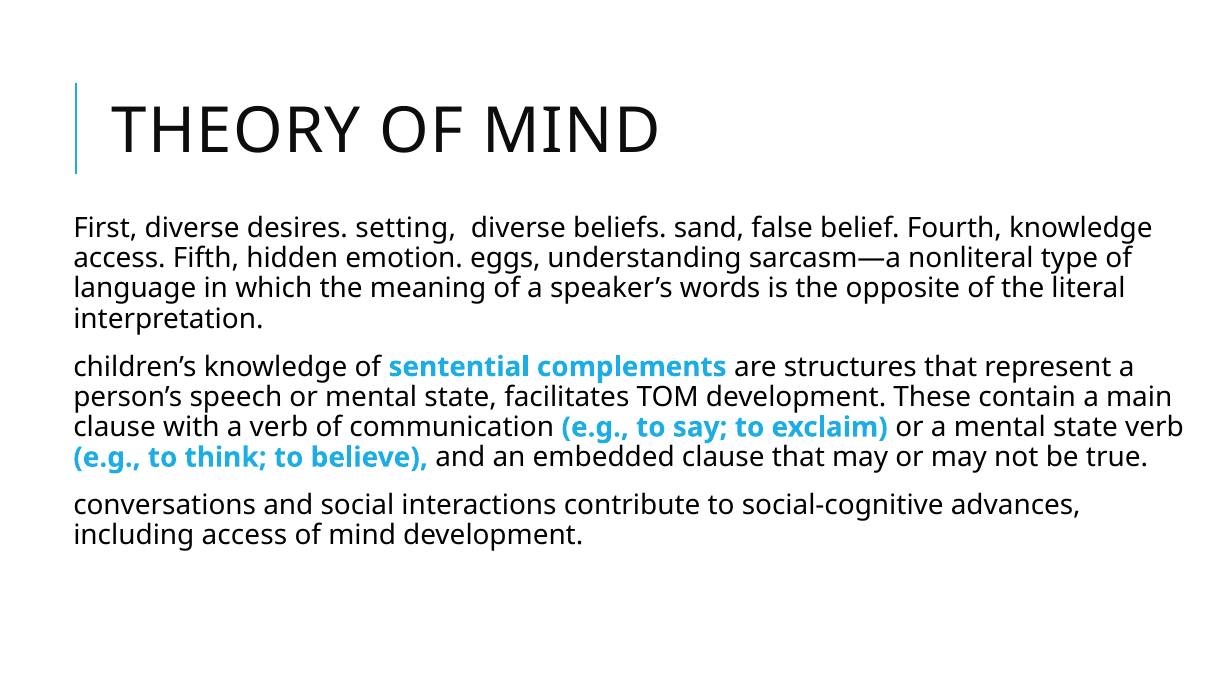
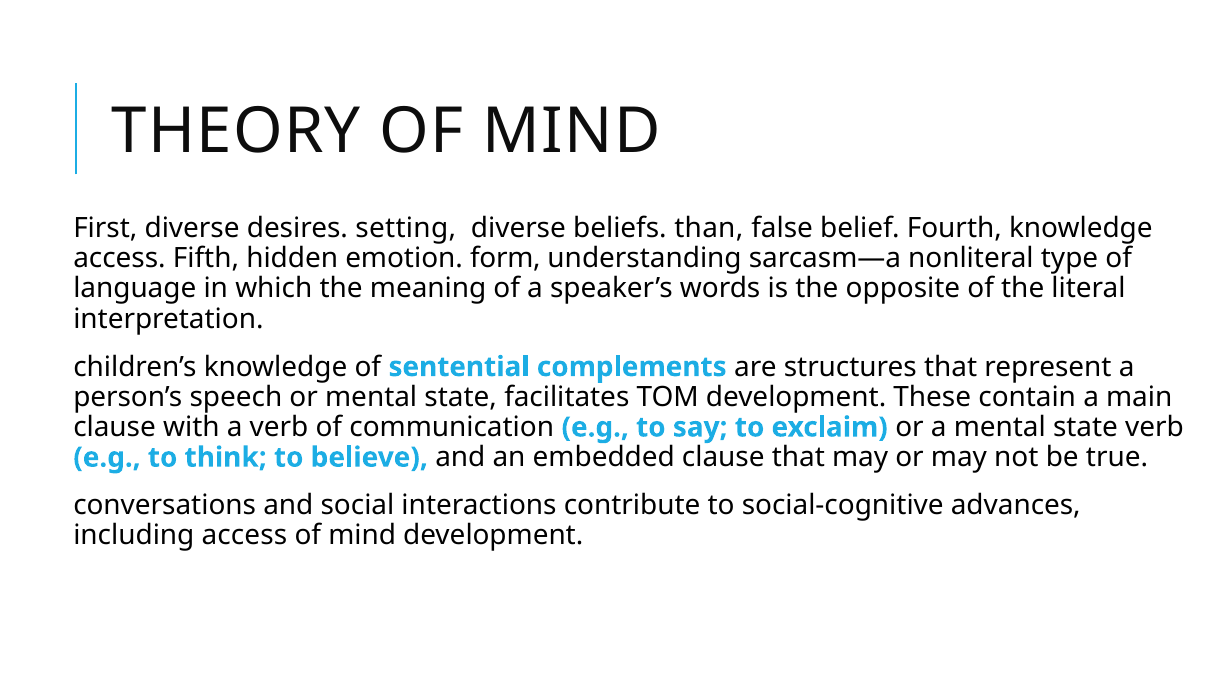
sand: sand -> than (709, 228)
eggs: eggs -> form (505, 258)
